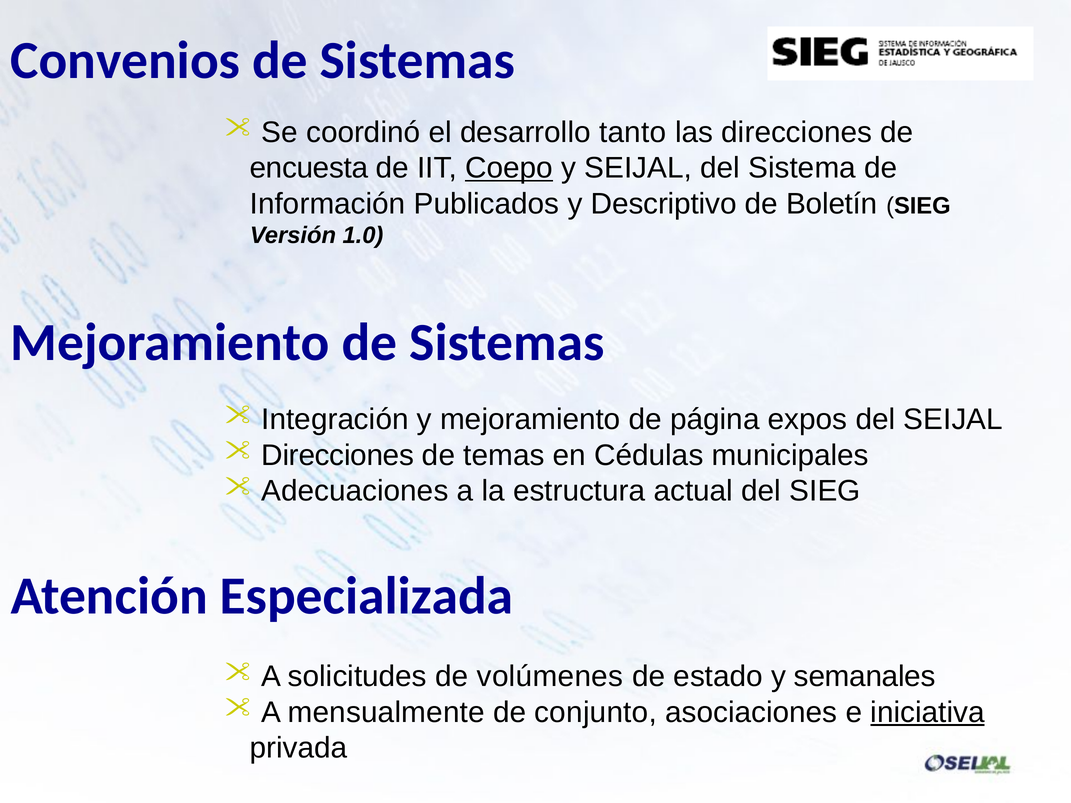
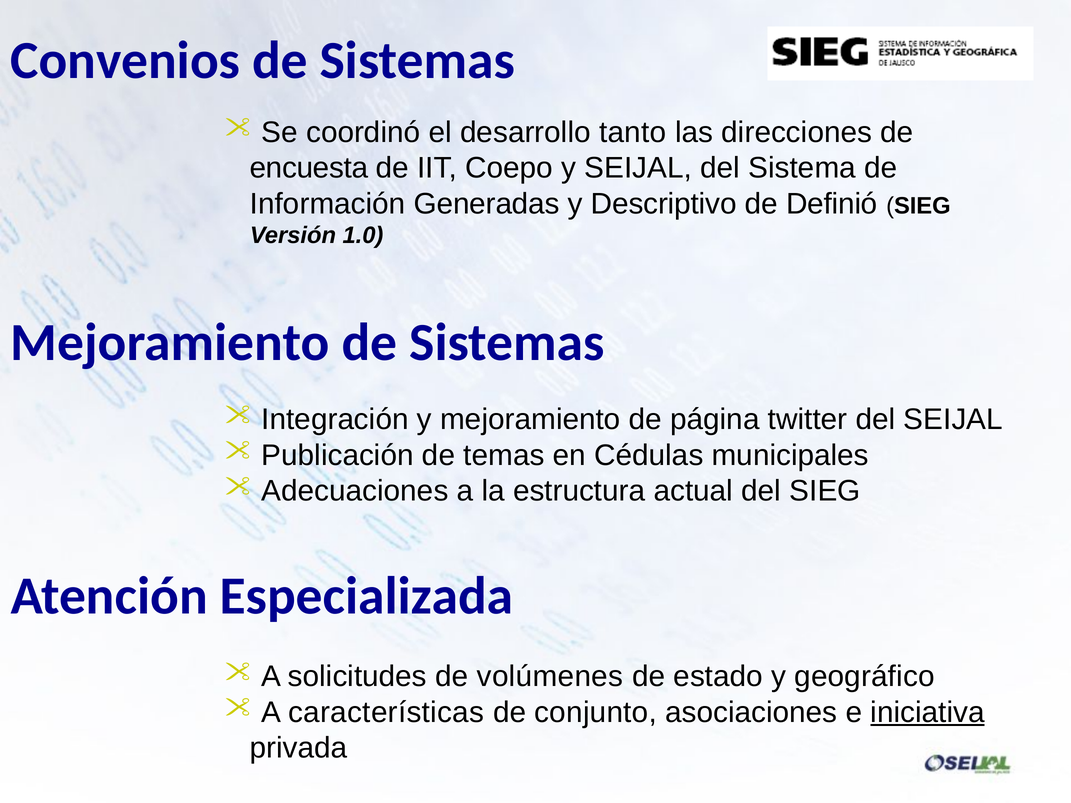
Coepo underline: present -> none (509, 168)
Publicados: Publicados -> Generadas (487, 204)
Boletín: Boletín -> Definió (832, 204)
expos: expos -> twitter (808, 420)
Direcciones: Direcciones -> Publicación (338, 456)
semanales: semanales -> geográfico (865, 677)
mensualmente: mensualmente -> características (386, 712)
